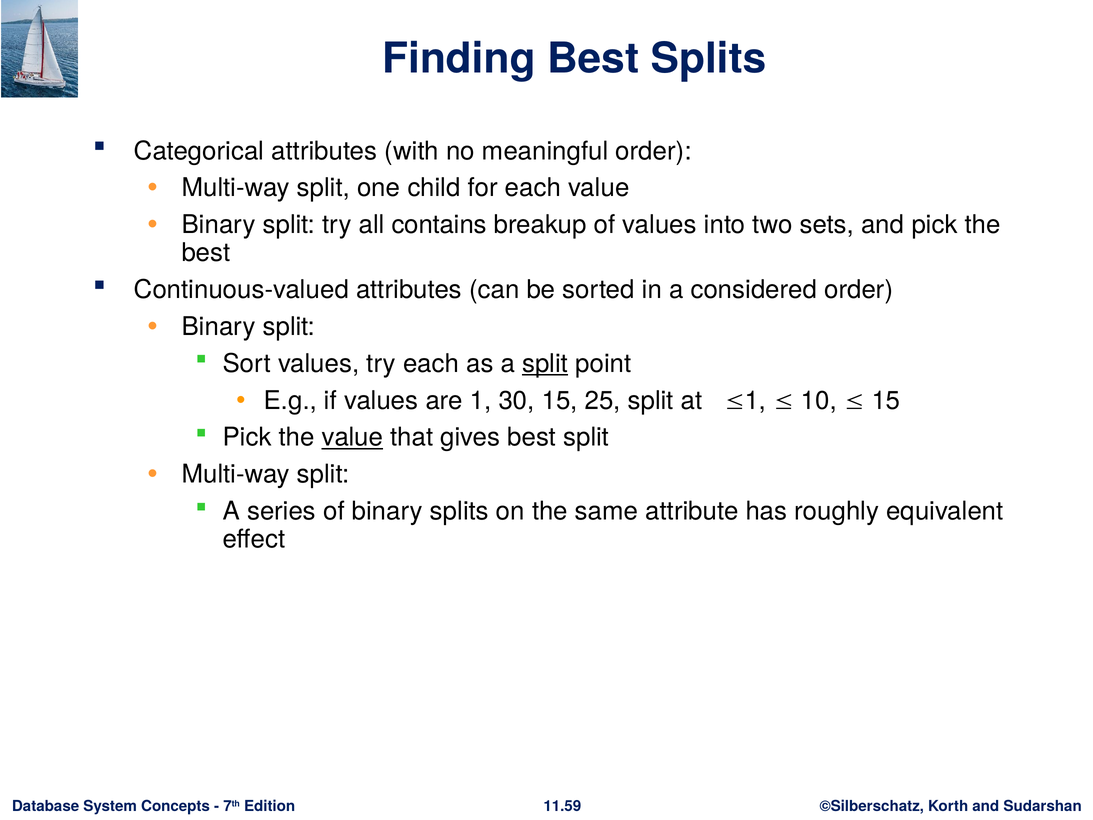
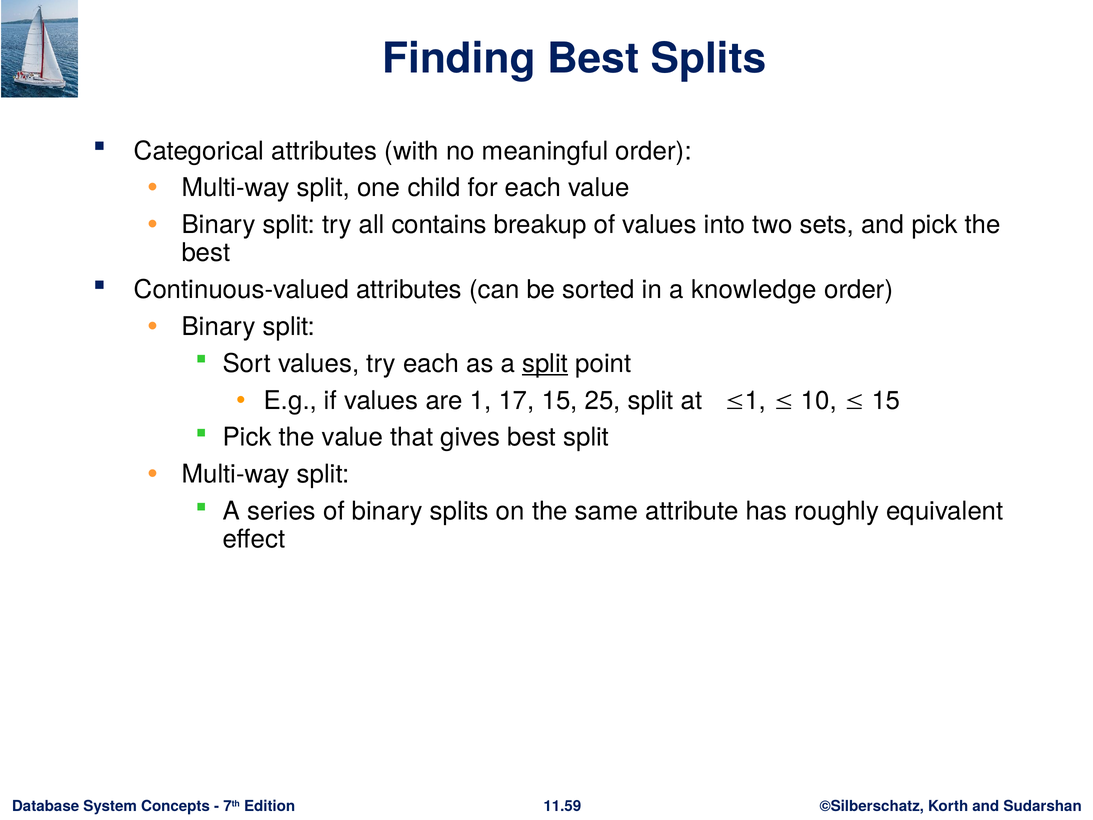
considered: considered -> knowledge (754, 290)
30: 30 -> 17 (516, 400)
value underline: present -> none (352, 437)
